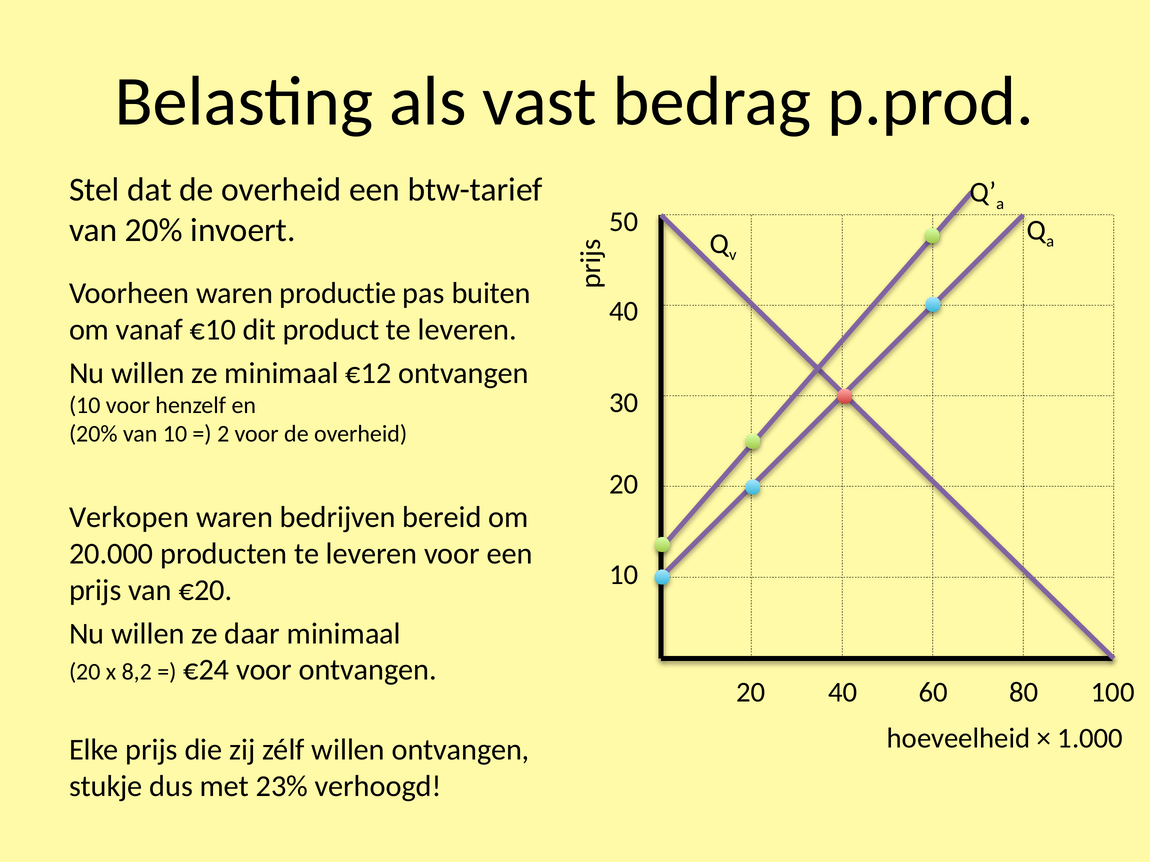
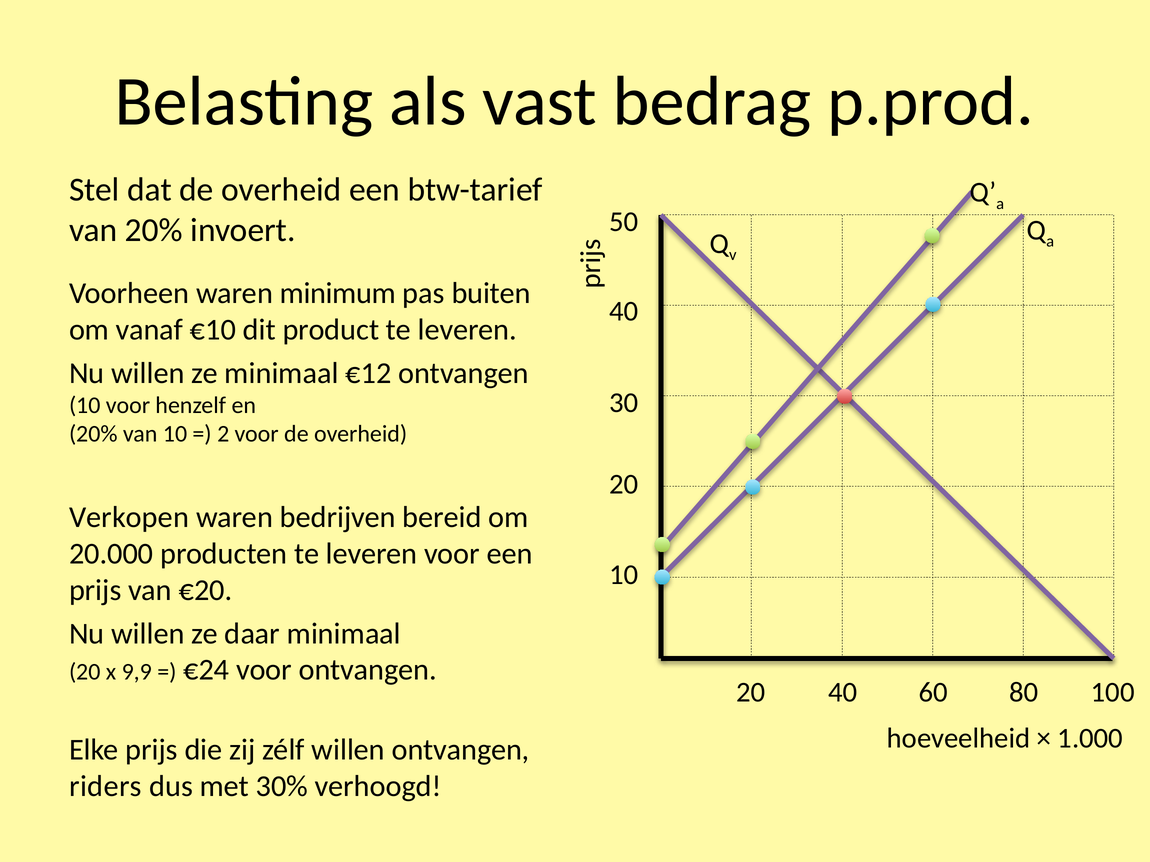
productie: productie -> minimum (338, 294)
8,2: 8,2 -> 9,9 (137, 672)
stukje: stukje -> riders (106, 787)
23%: 23% -> 30% (282, 787)
